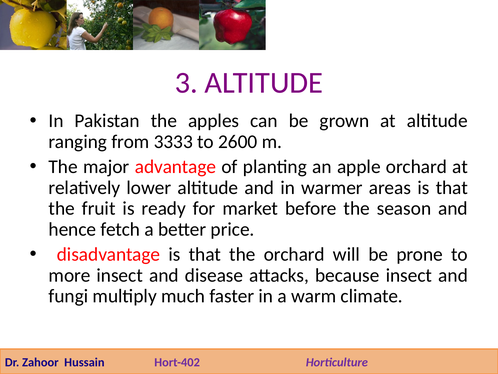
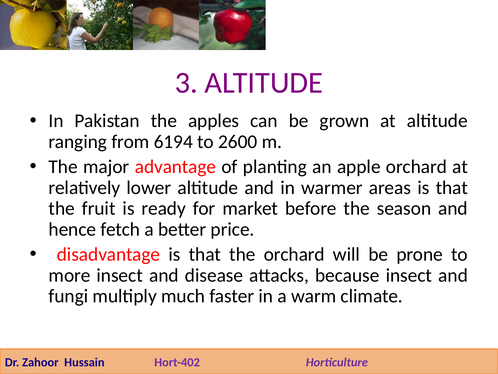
3333: 3333 -> 6194 (173, 142)
